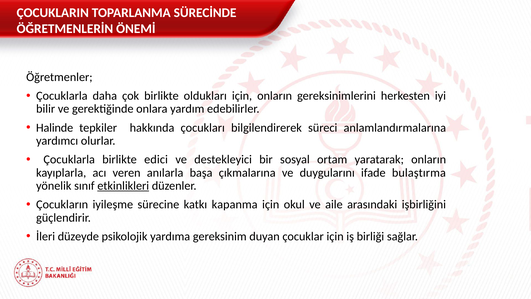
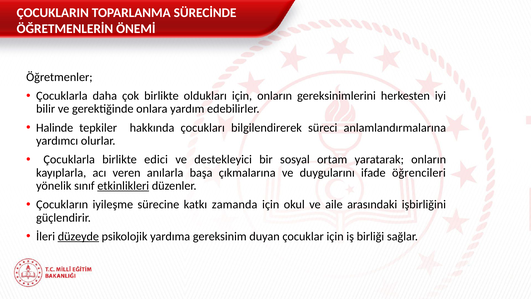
bulaştırma: bulaştırma -> öğrencileri (419, 172)
kapanma: kapanma -> zamanda (235, 204)
düzeyde underline: none -> present (78, 236)
